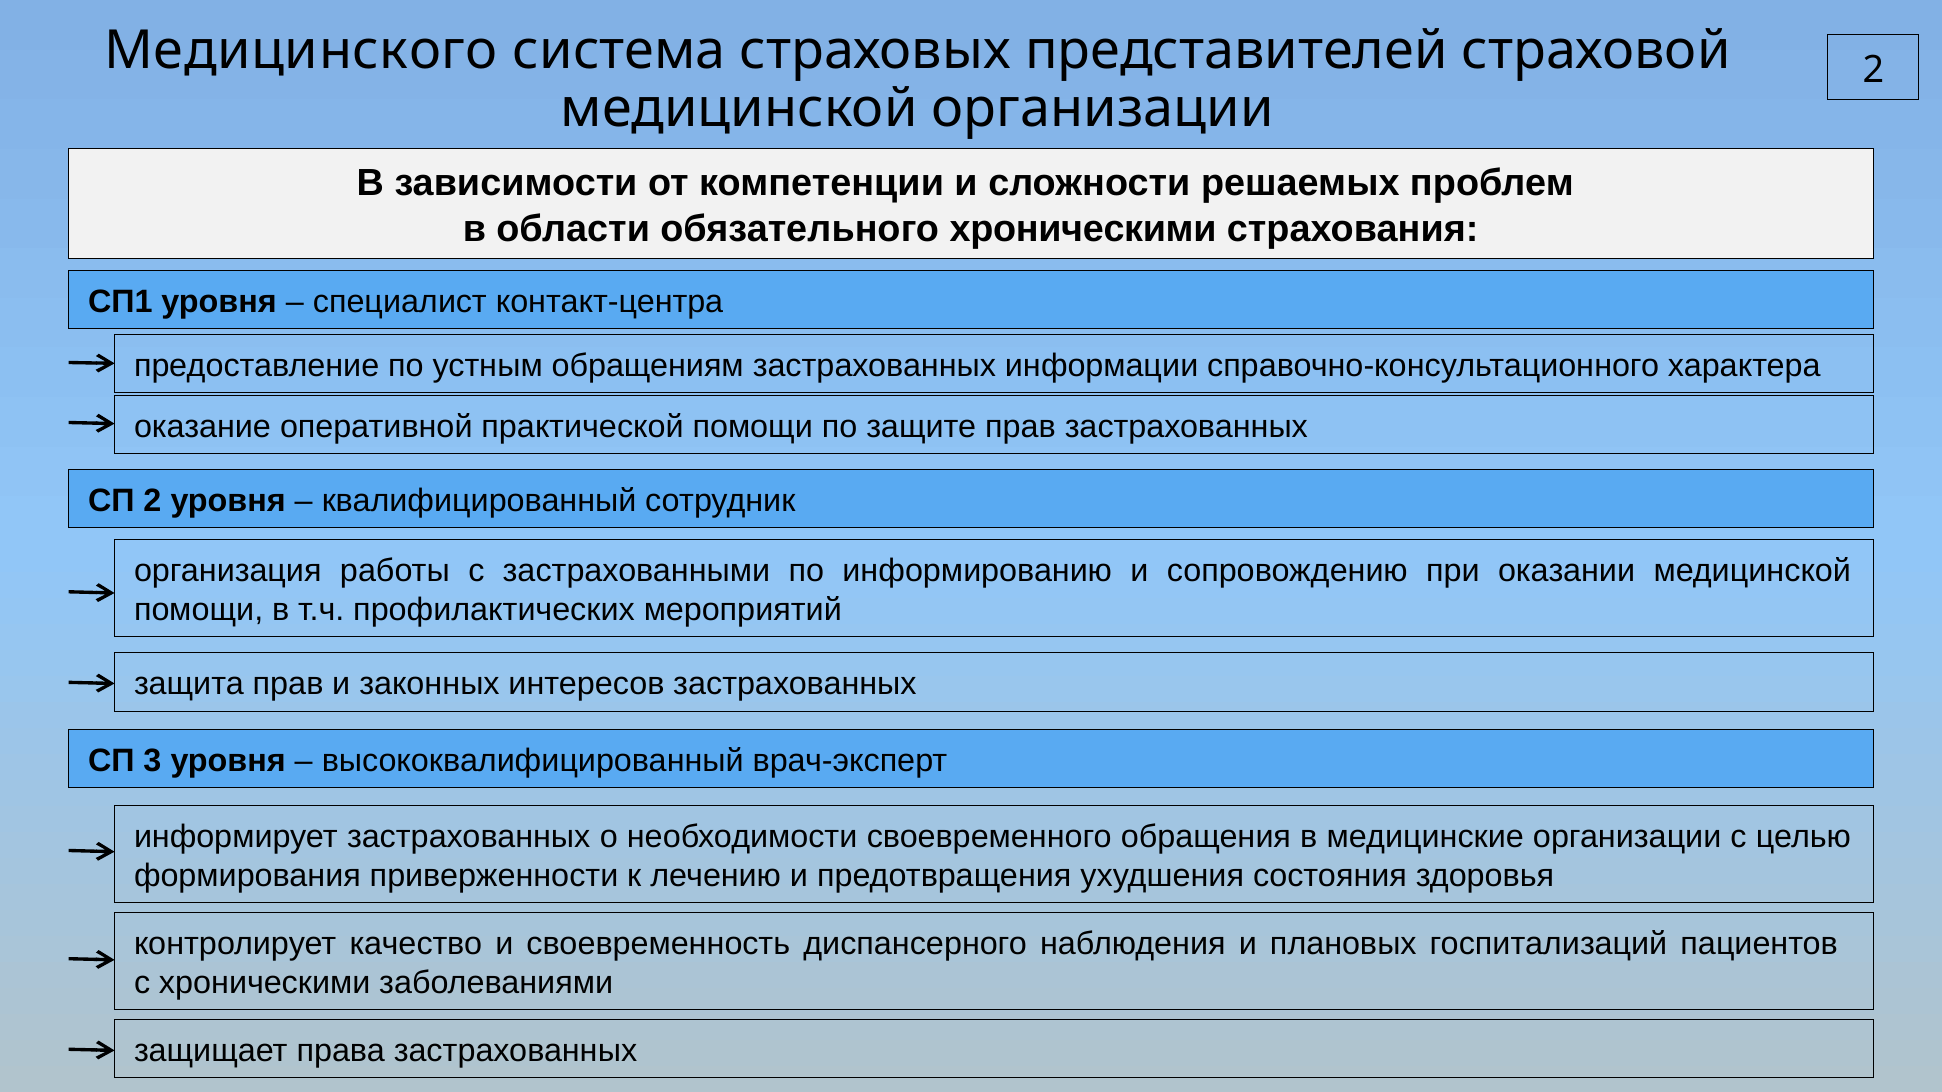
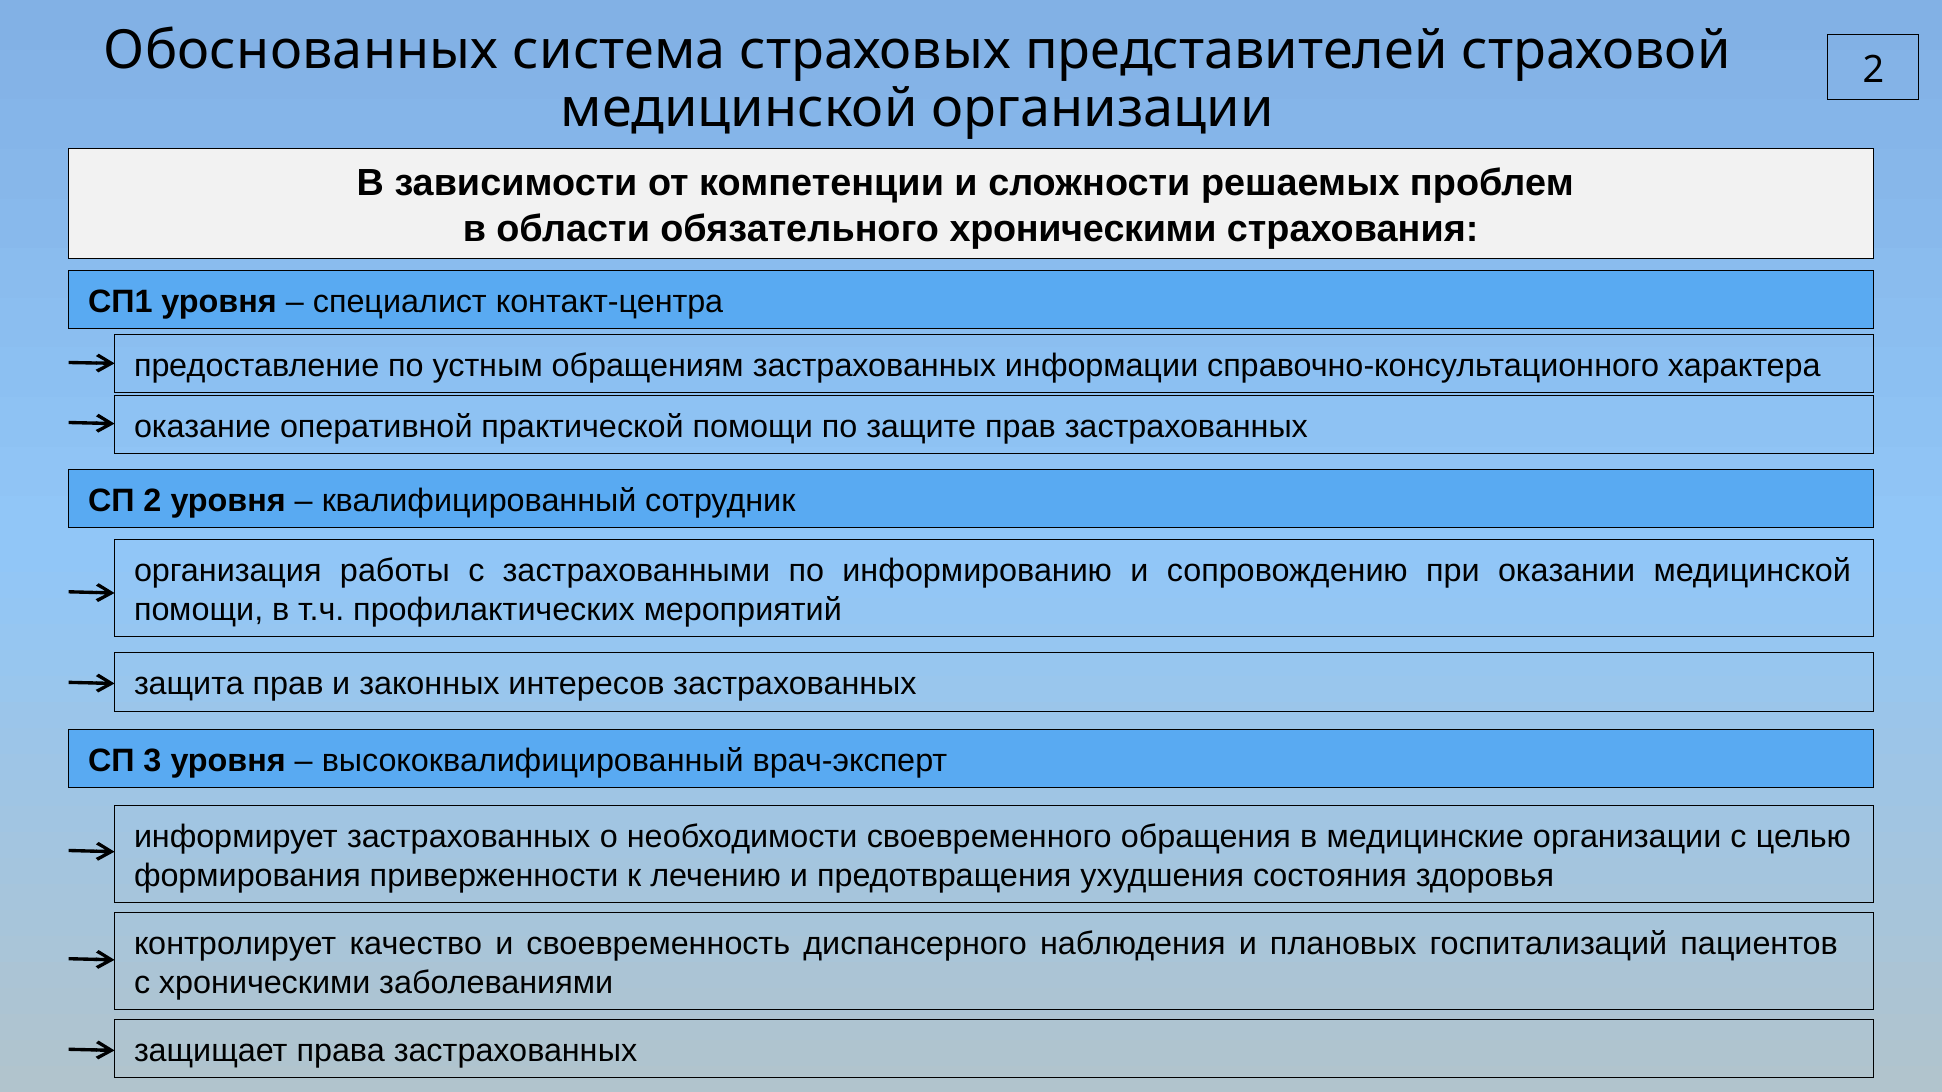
Медицинского: Медицинского -> Обоснованных (301, 50)
